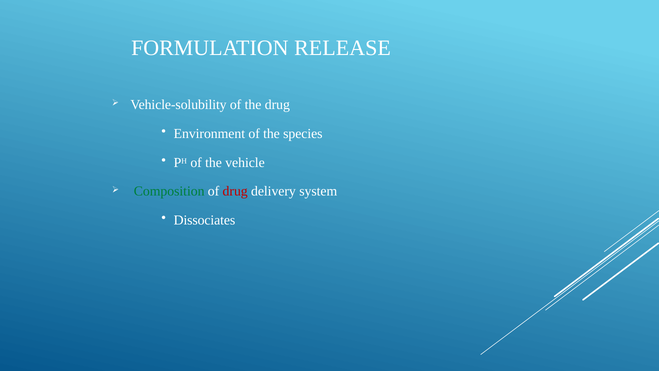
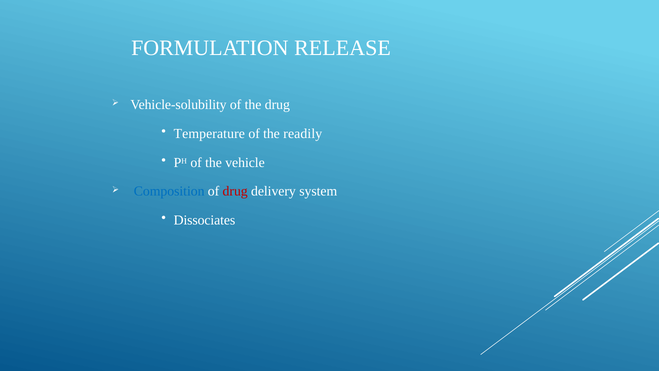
Environment: Environment -> Temperature (209, 133)
species: species -> readily (303, 133)
Composition colour: green -> blue (169, 191)
